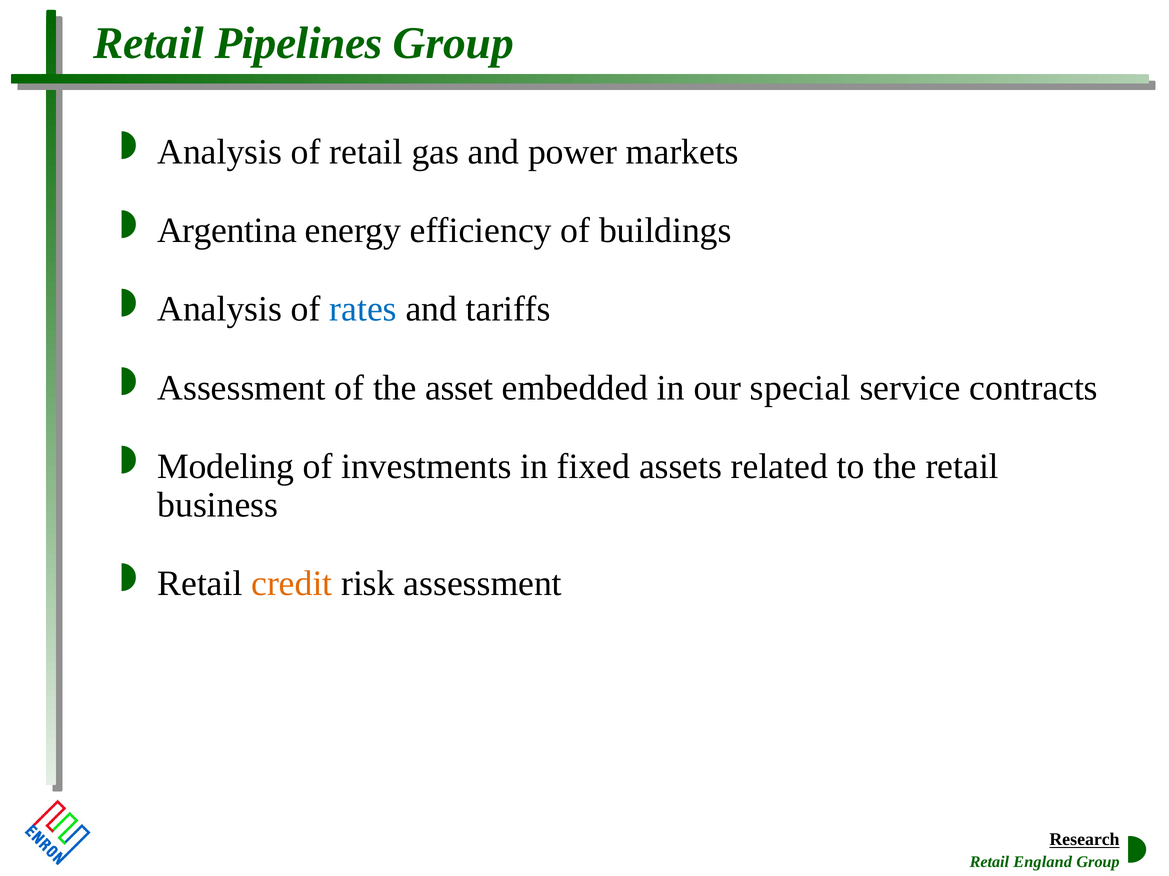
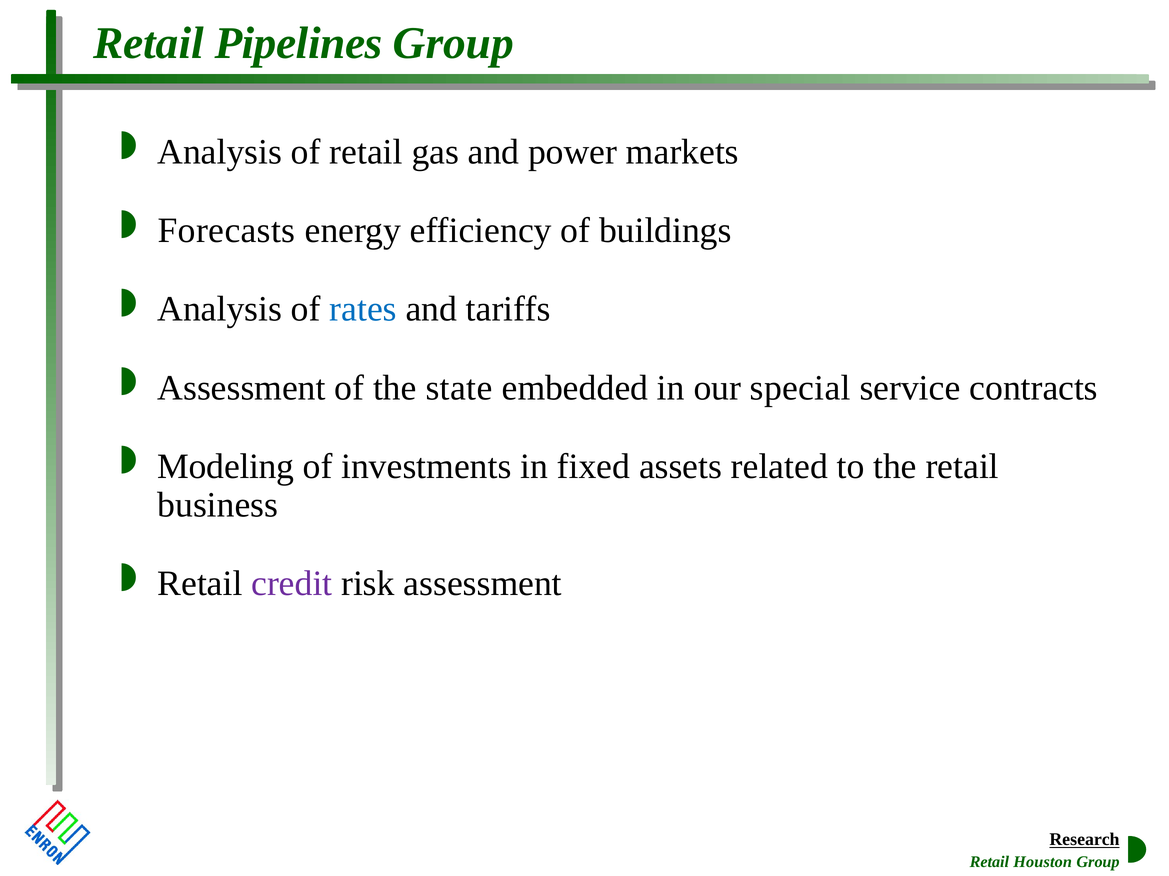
Argentina: Argentina -> Forecasts (227, 231)
asset: asset -> state (459, 388)
credit colour: orange -> purple (292, 584)
England: England -> Houston (1043, 862)
